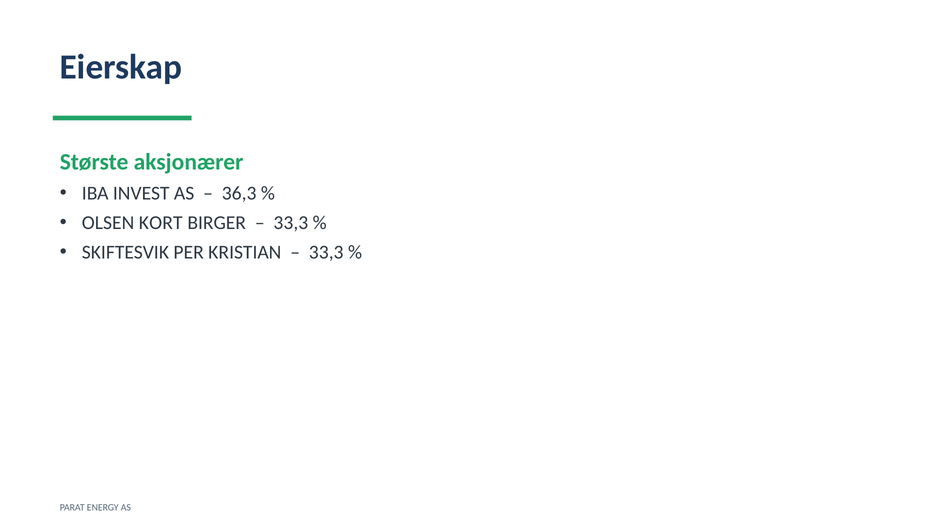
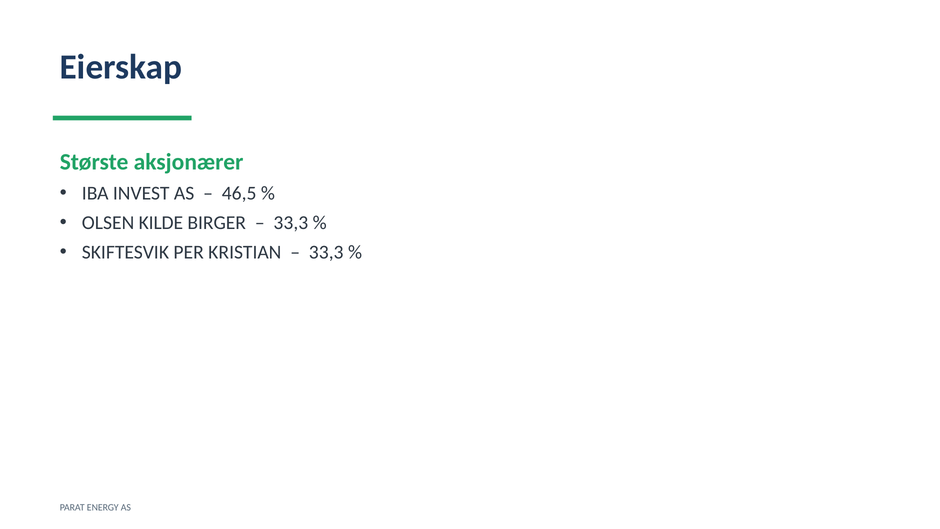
36,3: 36,3 -> 46,5 (239, 193)
KORT: KORT -> KILDE (161, 223)
